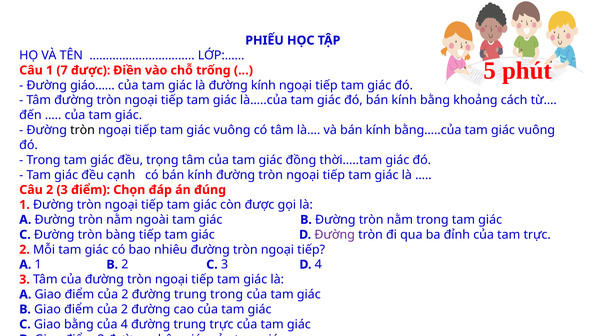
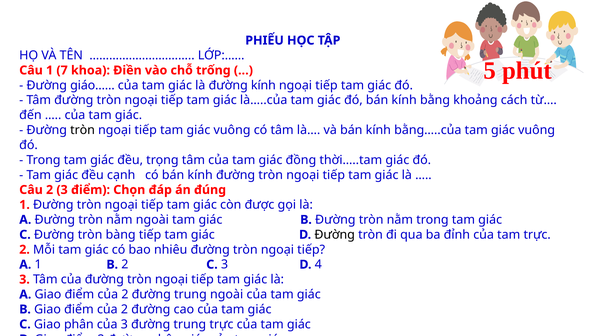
7 được: được -> khoa (90, 70)
Đường colour: purple -> black (335, 235)
trung trong: trong -> ngoài (227, 294)
Giao bằng: bằng -> phân (79, 324)
của 4: 4 -> 3 (124, 324)
